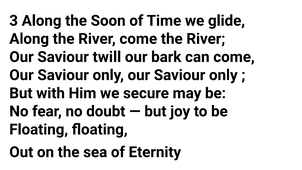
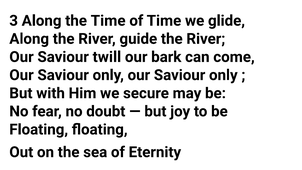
the Soon: Soon -> Time (108, 21)
River come: come -> guide (138, 39)
